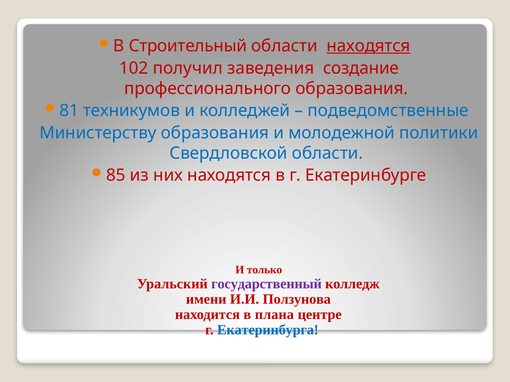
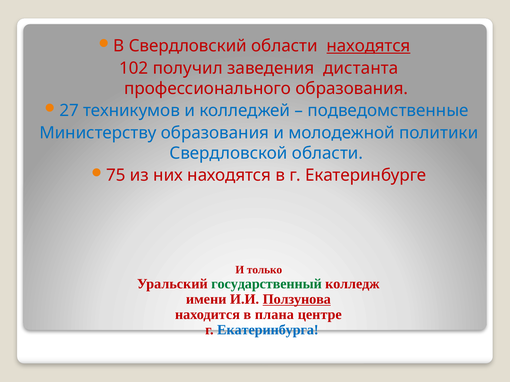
Строительный: Строительный -> Свердловский (188, 46)
создание: создание -> дистанта (361, 68)
81: 81 -> 27 (69, 111)
85: 85 -> 75 (116, 176)
государственный colour: purple -> green (266, 284)
Ползунова underline: none -> present (297, 300)
